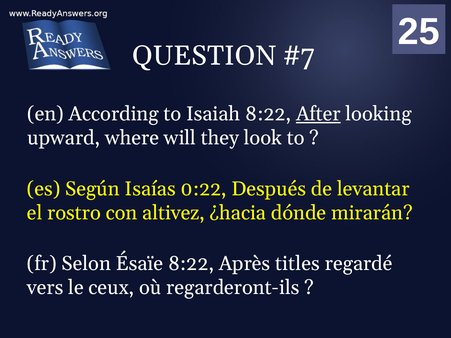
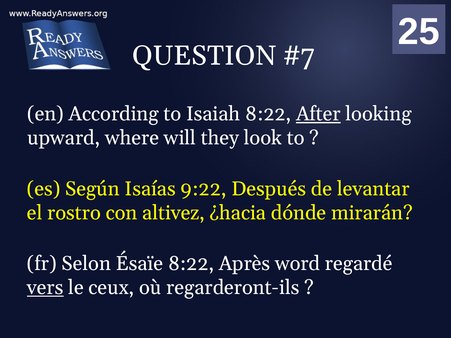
0:22: 0:22 -> 9:22 (204, 189)
titles: titles -> word (298, 264)
vers underline: none -> present (45, 288)
